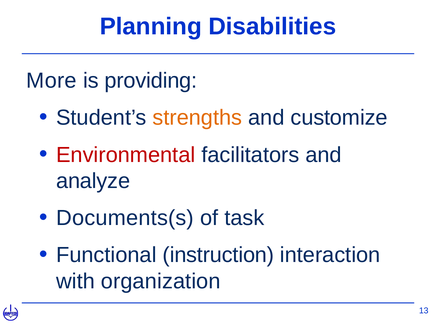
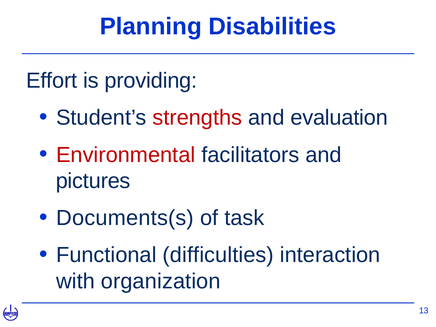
More: More -> Effort (52, 81)
strengths colour: orange -> red (197, 118)
customize: customize -> evaluation (339, 118)
analyze: analyze -> pictures (93, 181)
instruction: instruction -> difficulties (218, 255)
